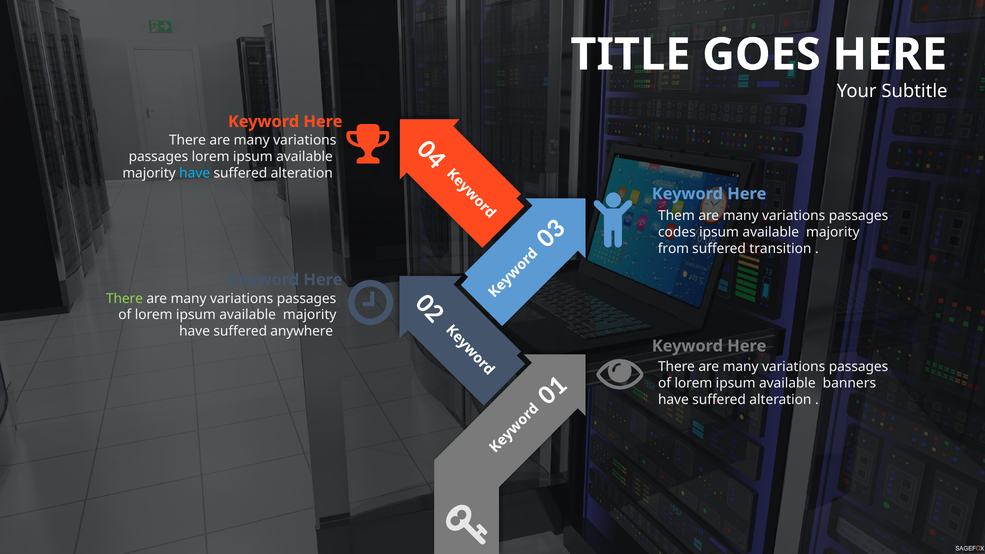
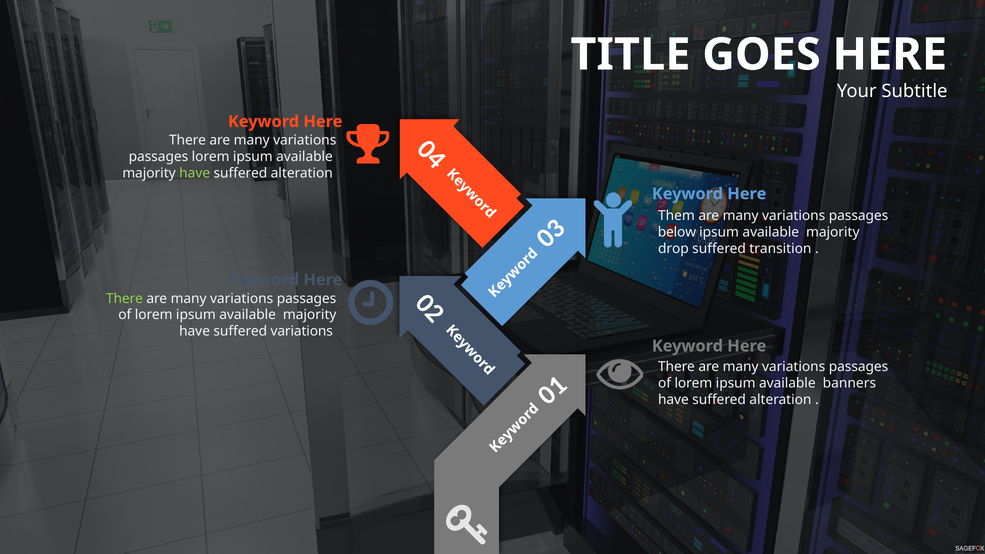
have colour: light blue -> light green (195, 173)
codes: codes -> below (677, 232)
from: from -> drop (673, 248)
suffered anywhere: anywhere -> variations (302, 331)
